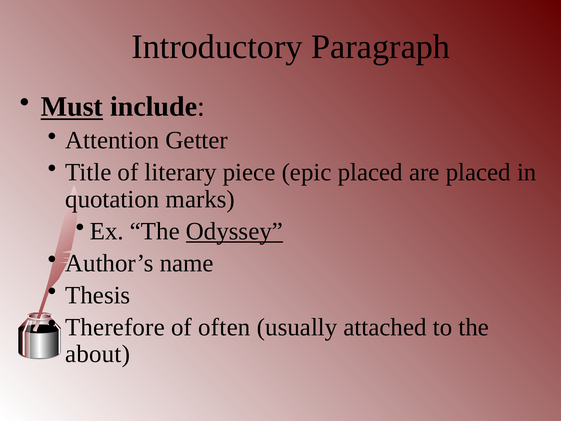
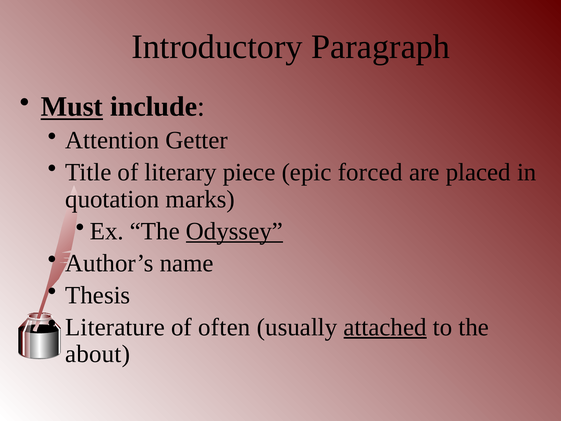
epic placed: placed -> forced (370, 172)
Therefore: Therefore -> Literature (115, 327)
attached underline: none -> present (385, 327)
